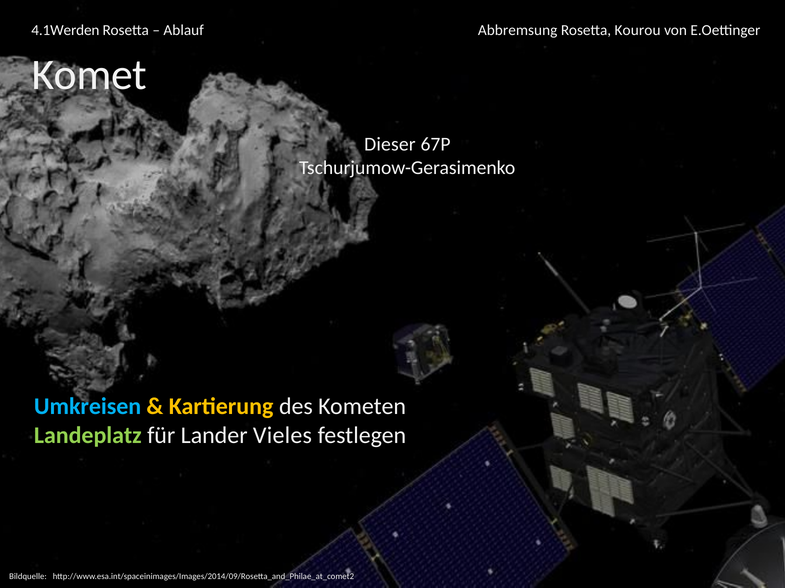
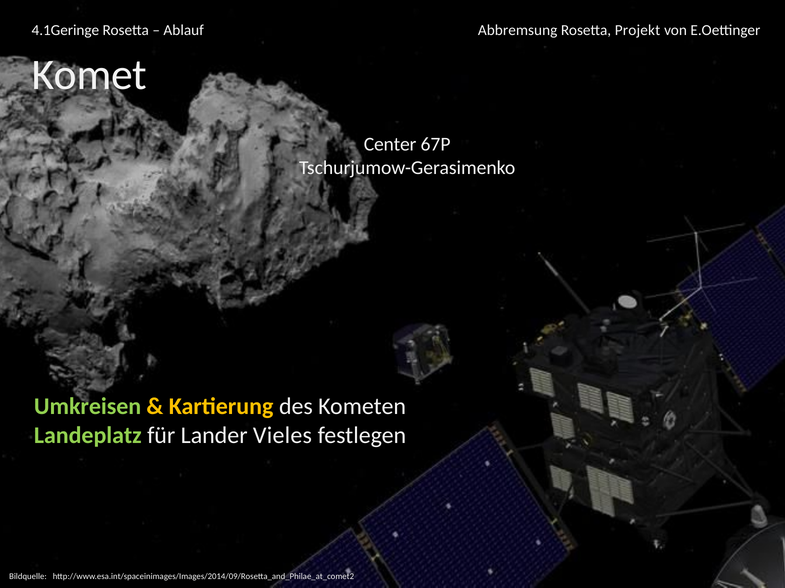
4.1Werden: 4.1Werden -> 4.1Geringe (65, 30)
Kourou: Kourou -> Projekt (638, 30)
Dieser: Dieser -> Center (390, 144)
Umkreisen colour: light blue -> light green (88, 407)
